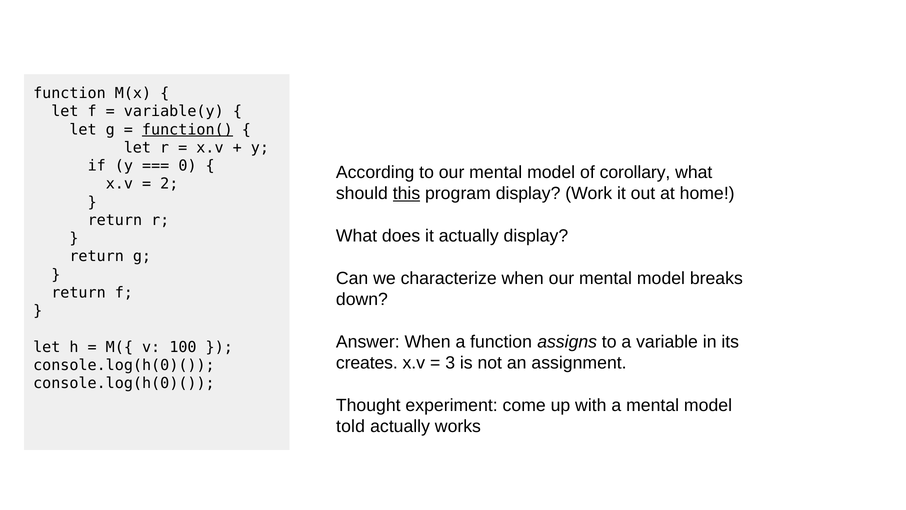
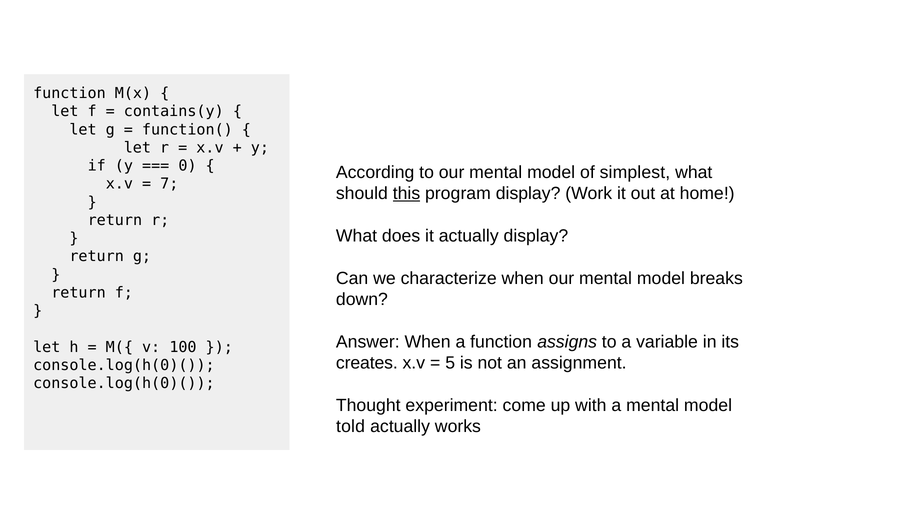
variable(y: variable(y -> contains(y (174, 111)
function( underline: present -> none (187, 129)
corollary: corollary -> simplest (635, 172)
2: 2 -> 7 (169, 184)
3: 3 -> 5 (450, 363)
